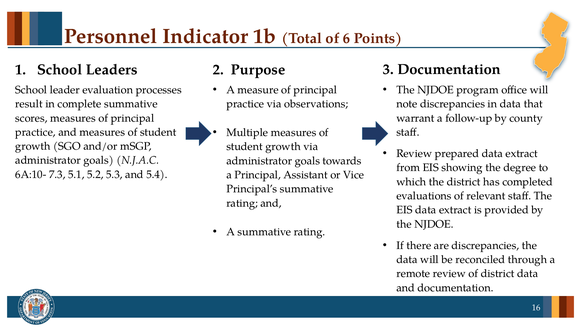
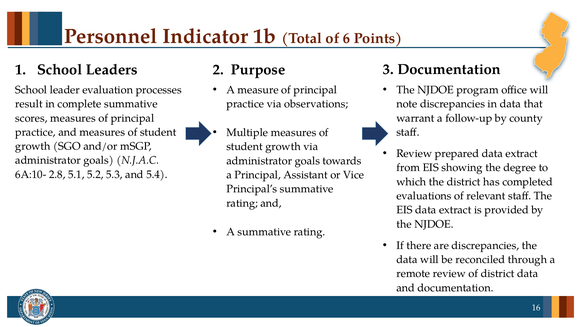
7.3: 7.3 -> 2.8 (57, 174)
